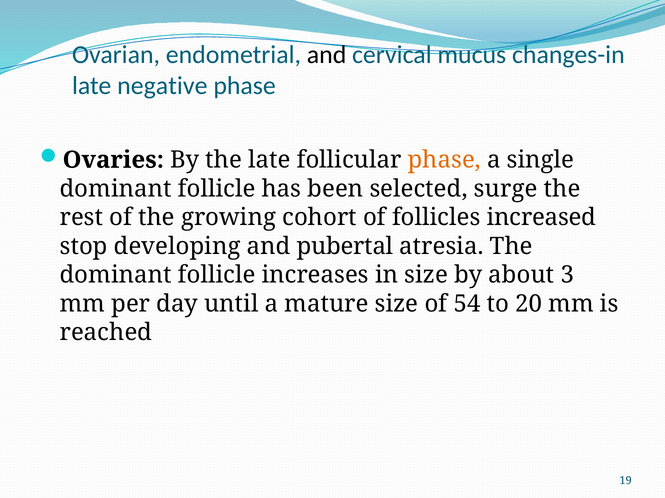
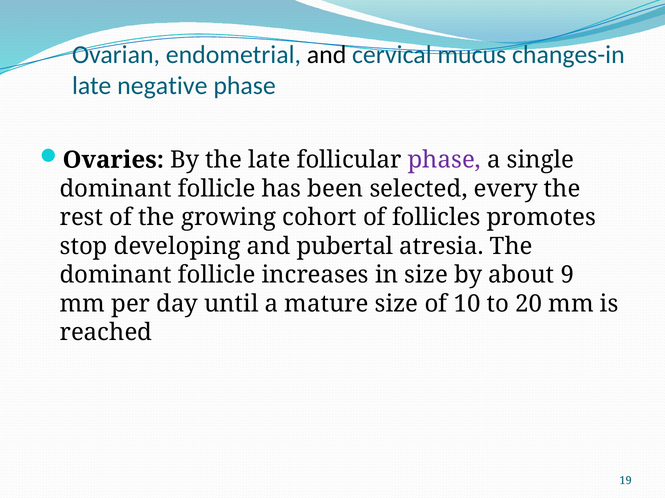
phase colour: orange -> purple (444, 160)
surge: surge -> every (506, 189)
increased: increased -> promotes (541, 218)
3: 3 -> 9 (567, 275)
54: 54 -> 10 (467, 304)
